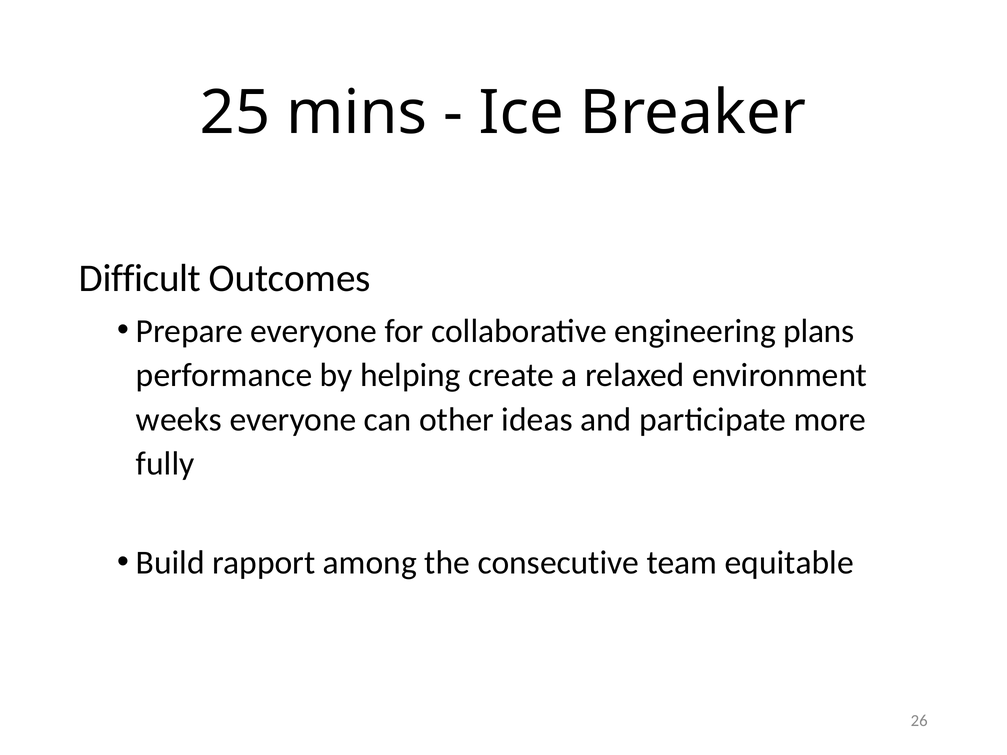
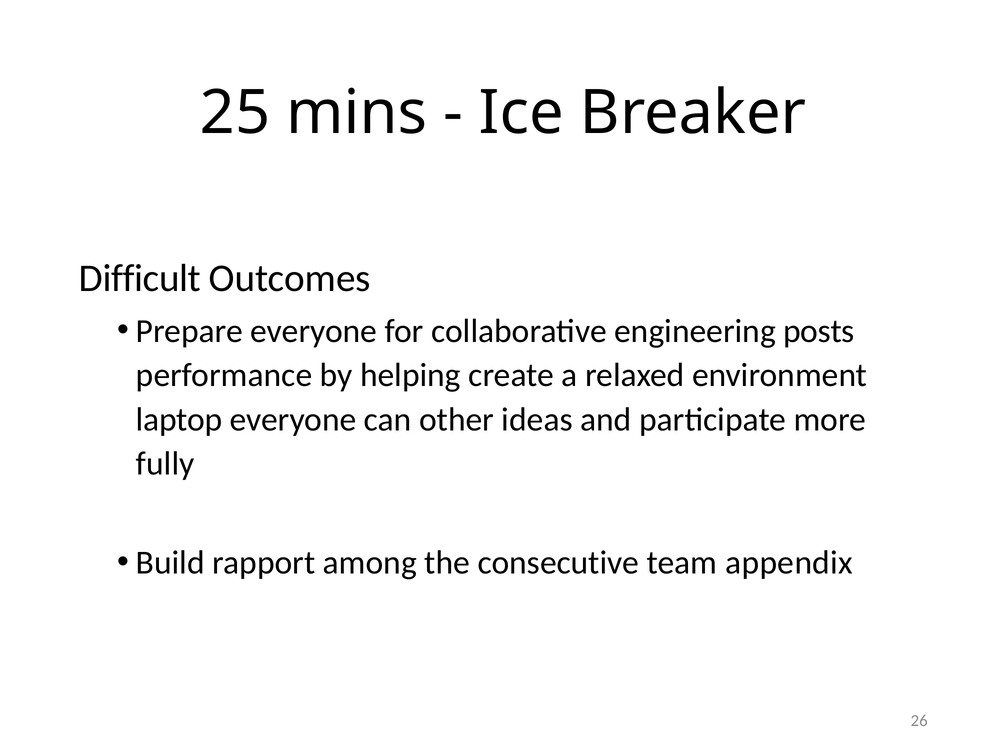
plans: plans -> posts (819, 331)
weeks: weeks -> laptop (179, 420)
equitable: equitable -> appendix (789, 563)
